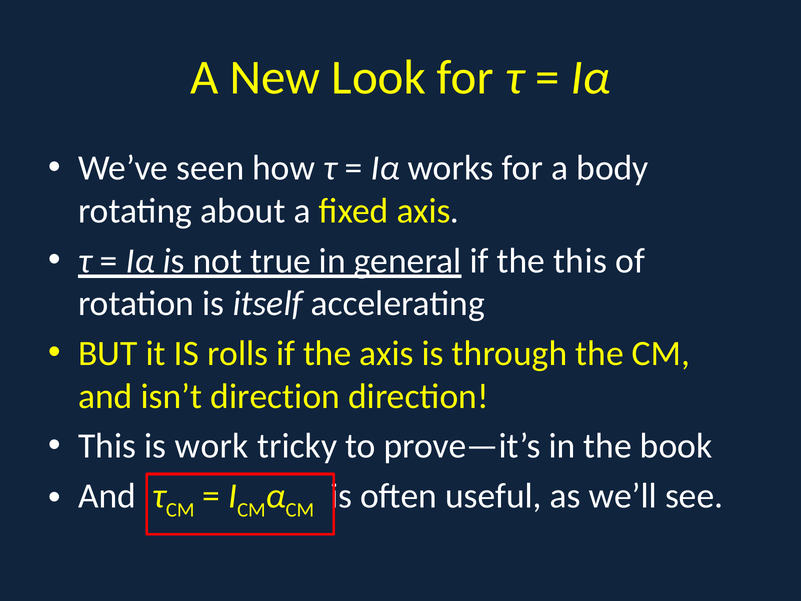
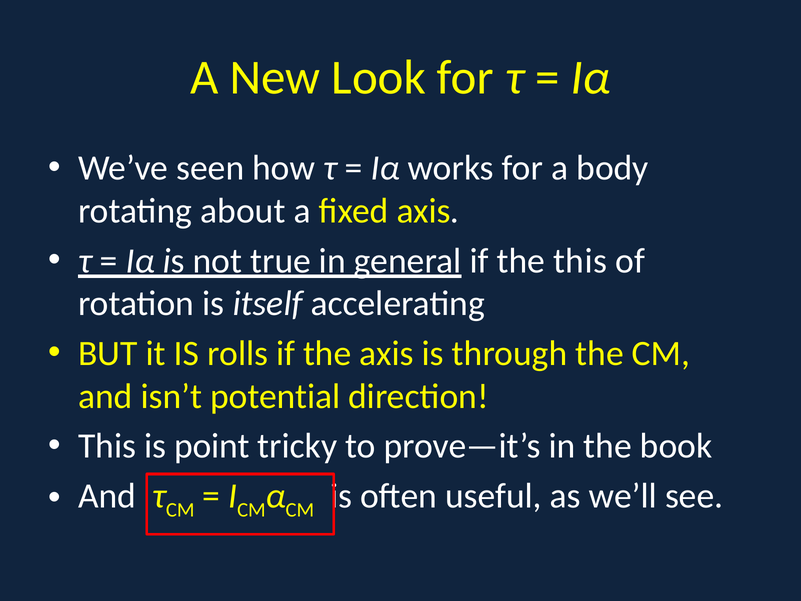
isn’t direction: direction -> potential (275, 396)
work: work -> point (212, 446)
